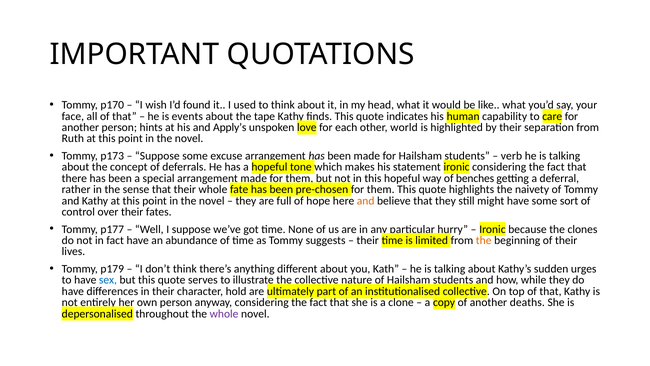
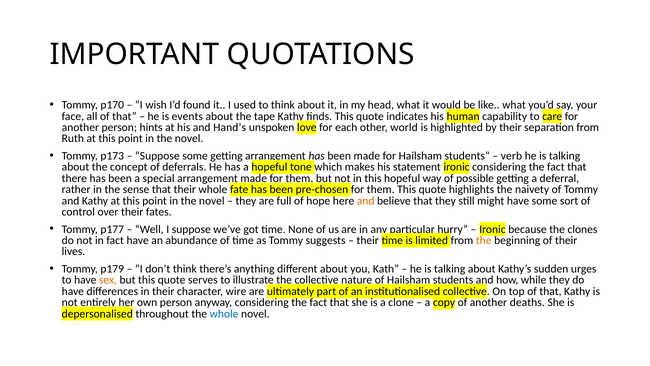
Apply’s: Apply’s -> Hand’s (230, 127)
some excuse: excuse -> getting (226, 156)
benches: benches -> possible (475, 178)
sex colour: blue -> orange (108, 280)
hold: hold -> wire (236, 291)
whole colour: purple -> blue (224, 313)
